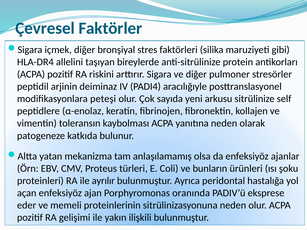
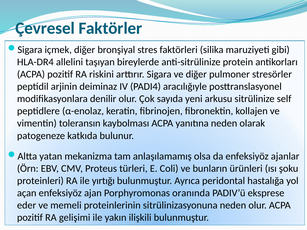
peteşi: peteşi -> denilir (103, 99)
ayrılır: ayrılır -> yırtığı (103, 181)
